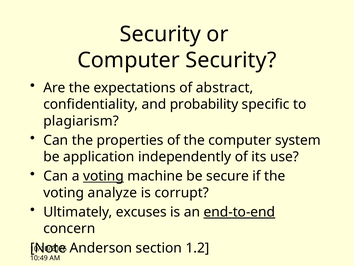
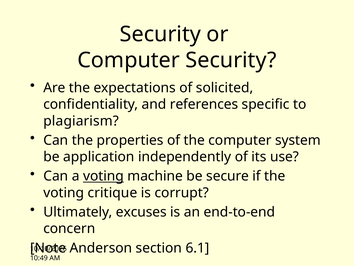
abstract: abstract -> solicited (225, 88)
probability: probability -> references (204, 104)
analyze: analyze -> critique (112, 192)
end-to-end underline: present -> none (239, 212)
1.2: 1.2 -> 6.1 (198, 247)
